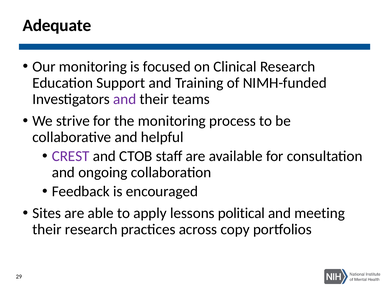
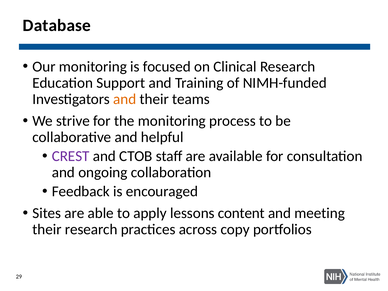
Adequate: Adequate -> Database (57, 25)
and colour: purple -> orange (125, 99)
political: political -> content (241, 213)
